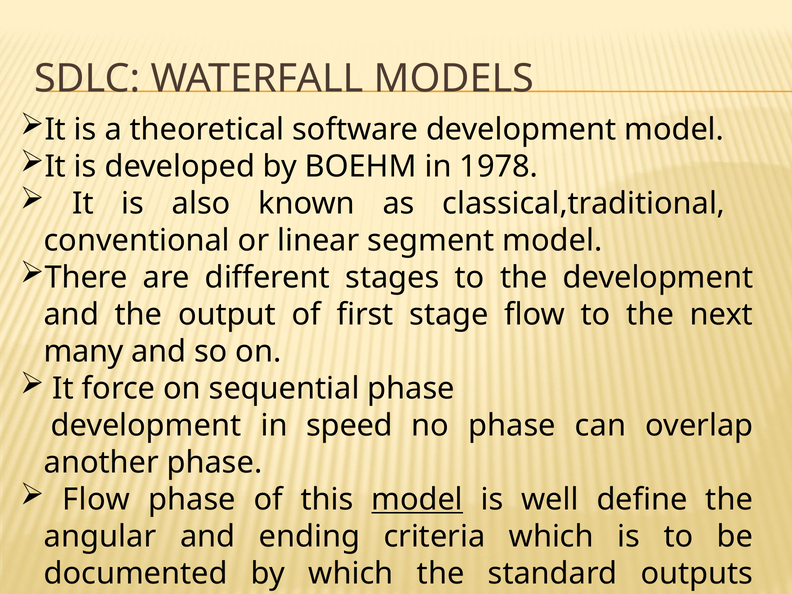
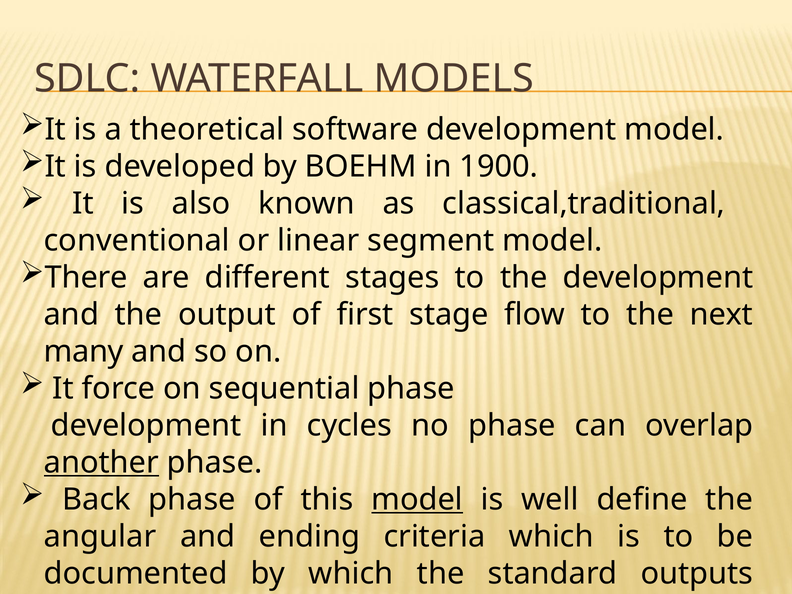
1978: 1978 -> 1900 (499, 167)
speed: speed -> cycles (349, 426)
another underline: none -> present (101, 463)
Flow: Flow -> Back (97, 499)
